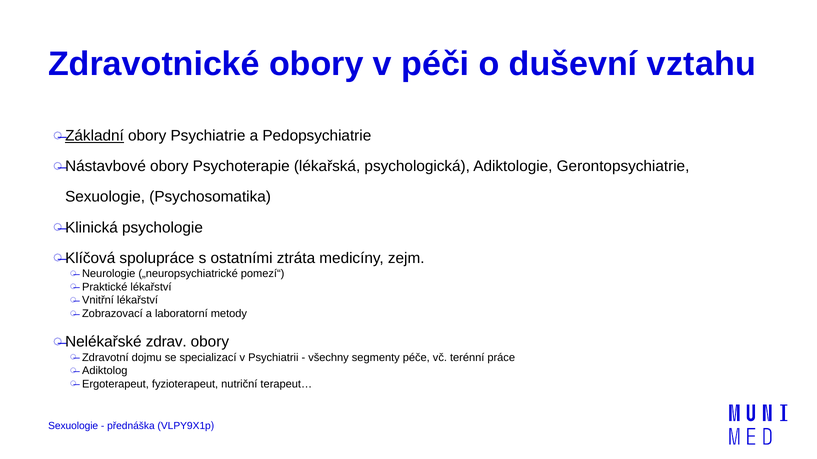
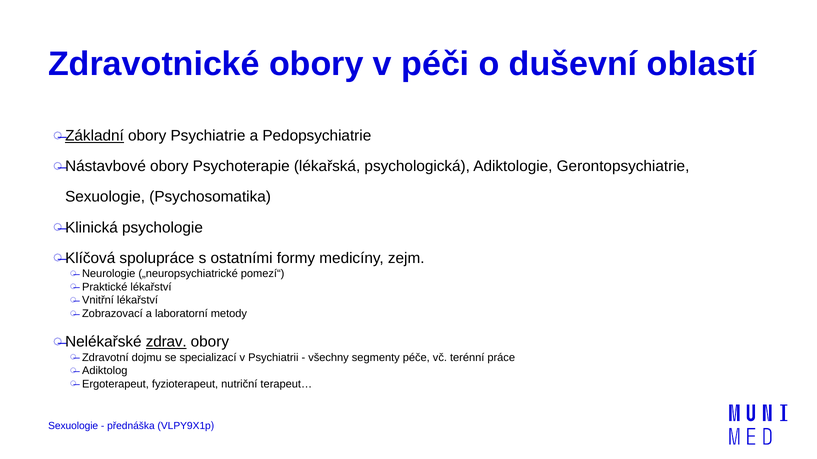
vztahu: vztahu -> oblastí (702, 64)
ztráta: ztráta -> formy (296, 258)
zdrav underline: none -> present (166, 342)
